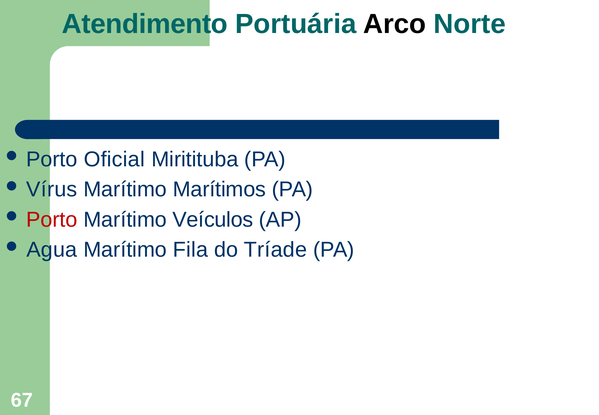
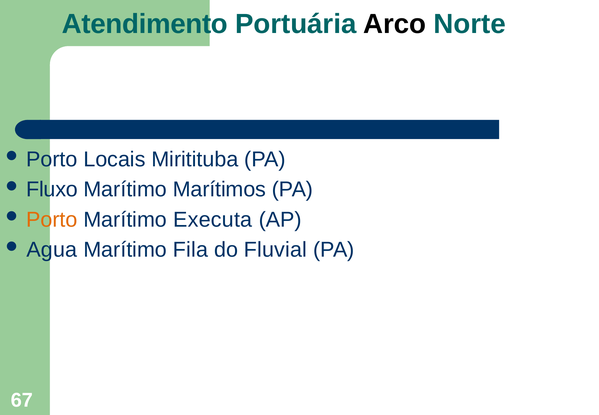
Oficial: Oficial -> Locais (114, 159)
Vírus: Vírus -> Fluxo (52, 189)
Porto colour: red -> orange (52, 219)
Veículos: Veículos -> Executa (213, 219)
Tríade: Tríade -> Fluvial (276, 250)
